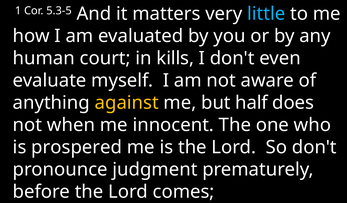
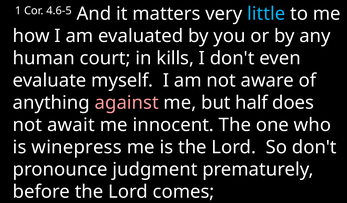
5.3-5: 5.3-5 -> 4.6-5 (59, 11)
against colour: yellow -> pink (127, 103)
when: when -> await (71, 125)
prospered: prospered -> winepress (77, 147)
